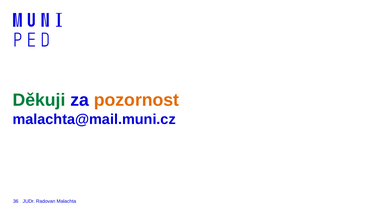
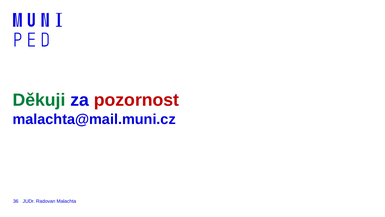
pozornost colour: orange -> red (136, 100)
